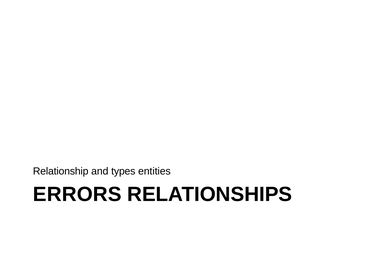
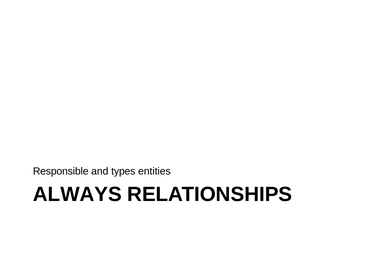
Relationship: Relationship -> Responsible (61, 171)
ERRORS: ERRORS -> ALWAYS (77, 194)
